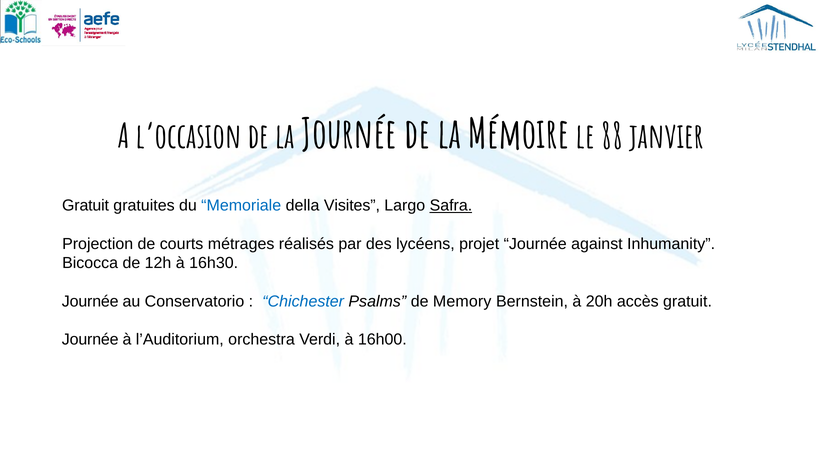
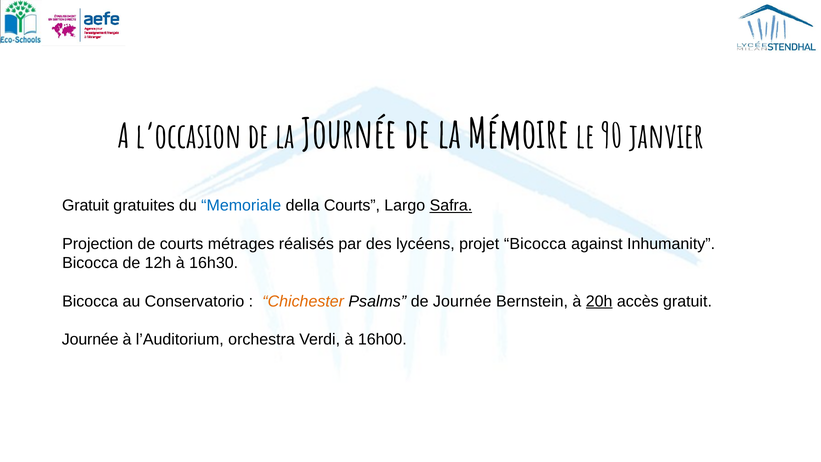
88: 88 -> 90 (612, 137)
della Visites: Visites -> Courts (352, 205)
projet Journée: Journée -> Bicocca (535, 244)
Journée: Journée -> Bicocca (90, 301)
Chichester colour: blue -> orange (303, 301)
de Memory: Memory -> Journée (462, 301)
20h underline: none -> present (599, 301)
